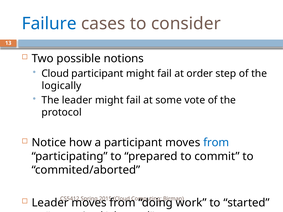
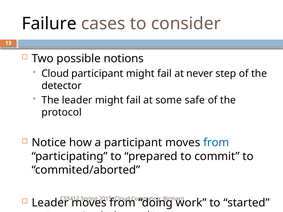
Failure colour: blue -> black (49, 24)
order: order -> never (200, 74)
logically: logically -> detector (62, 86)
vote: vote -> safe (195, 100)
